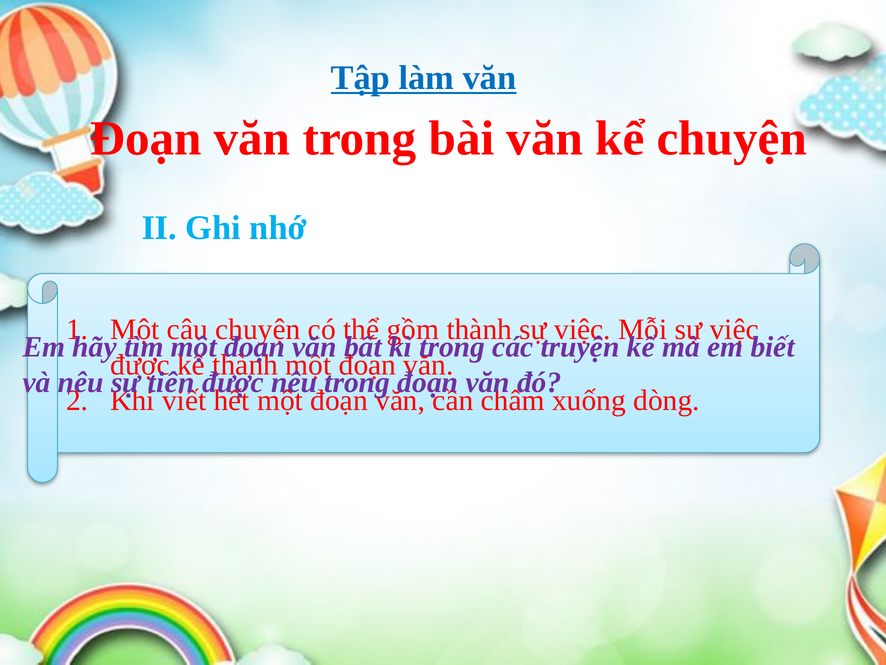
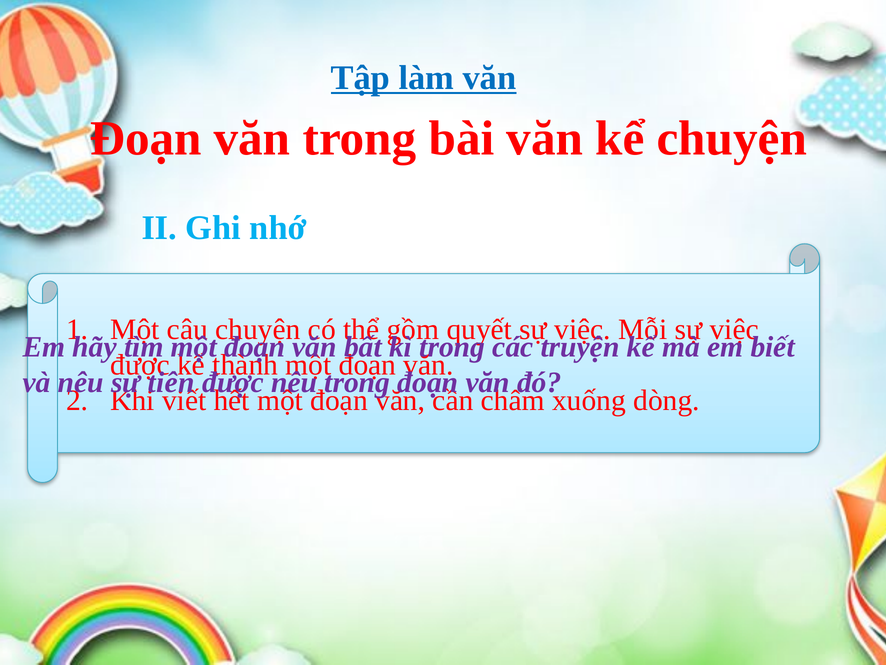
thành: thành -> quyết (479, 329)
